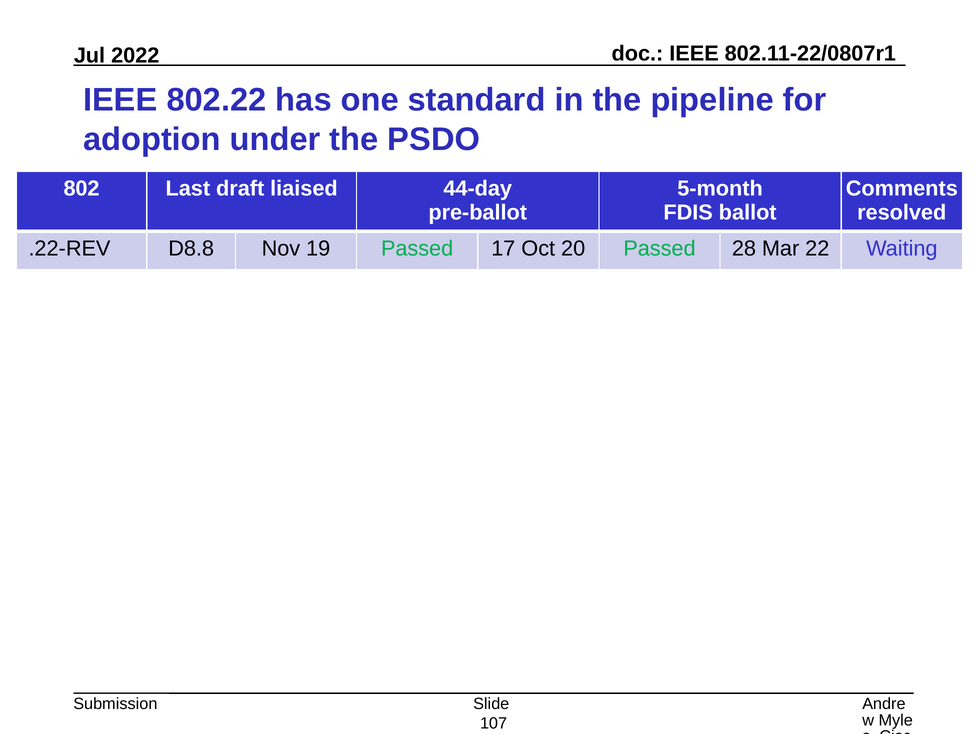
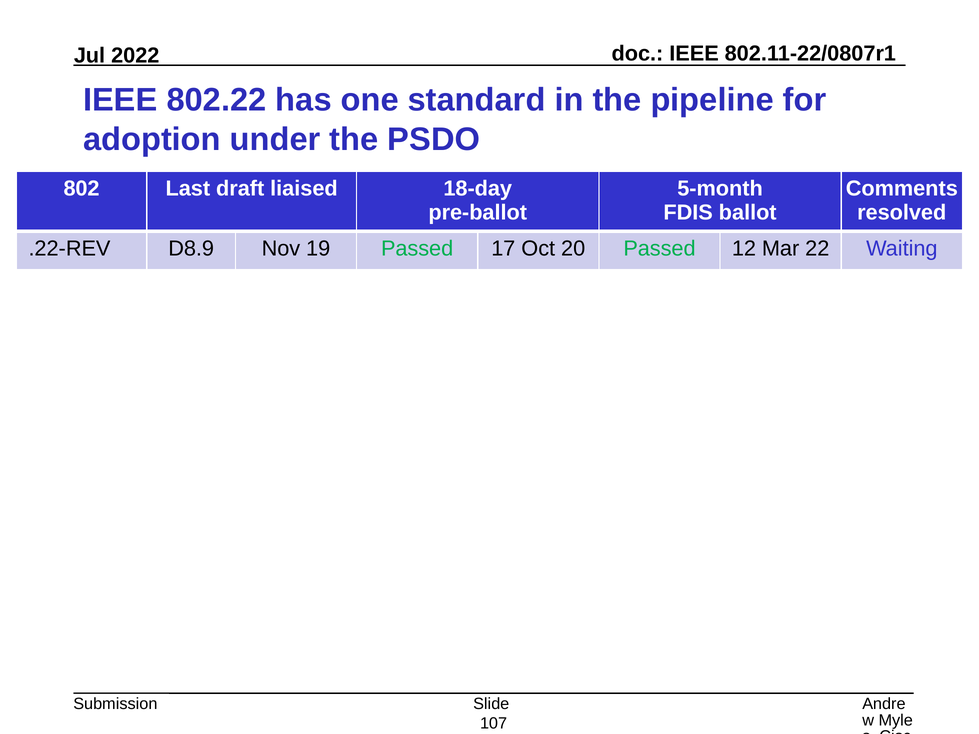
44-day: 44-day -> 18-day (478, 189)
D8.8: D8.8 -> D8.9 (191, 249)
28: 28 -> 12 (744, 249)
